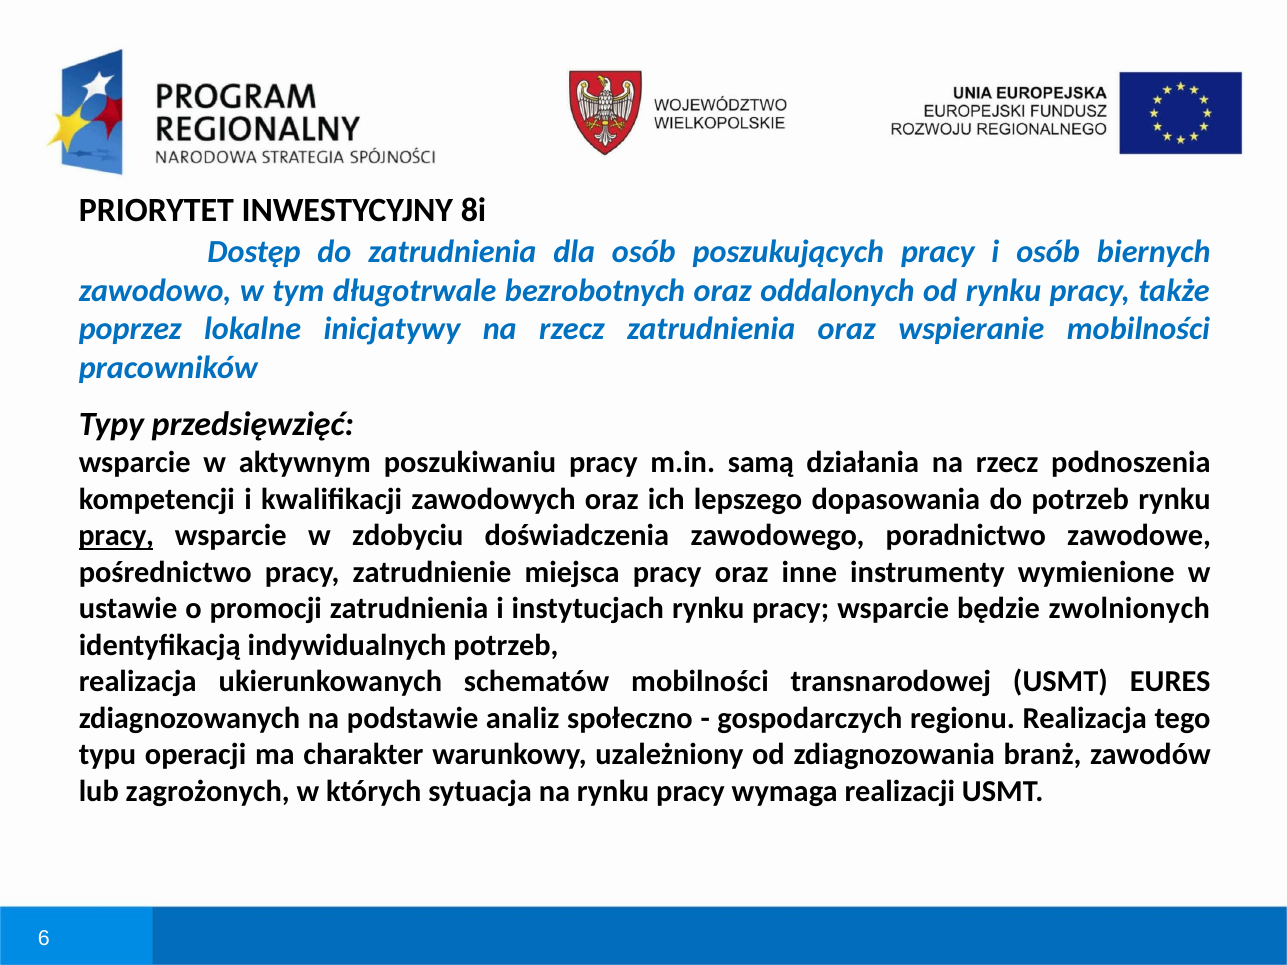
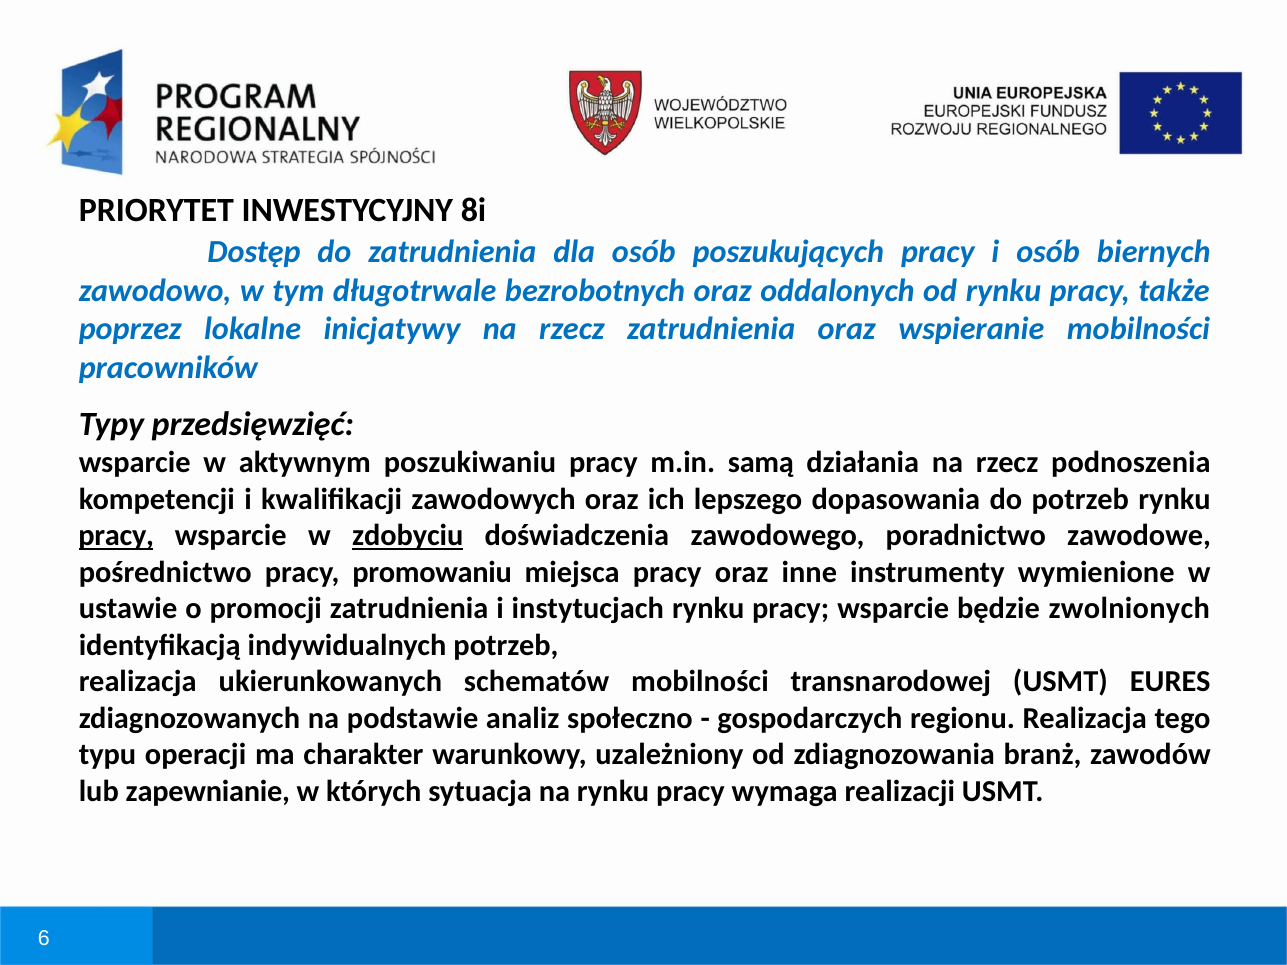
zdobyciu underline: none -> present (408, 536)
zatrudnienie: zatrudnienie -> promowaniu (432, 573)
zagrożonych: zagrożonych -> zapewnianie (208, 791)
